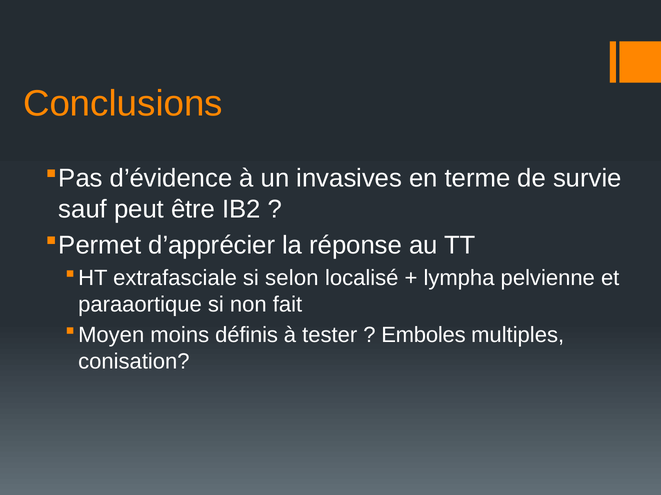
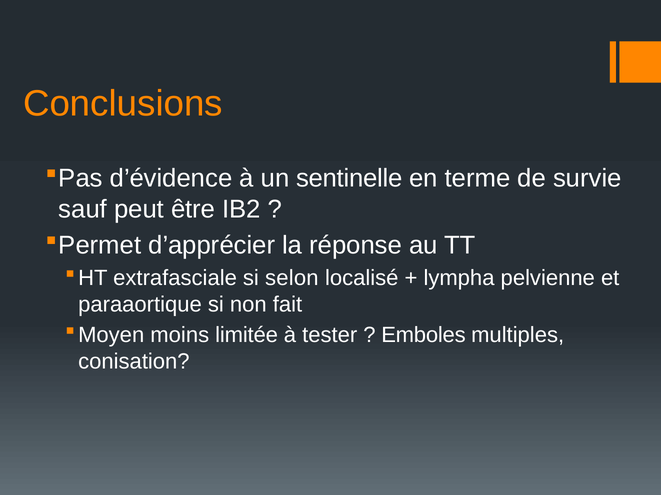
invasives: invasives -> sentinelle (349, 179)
définis: définis -> limitée (247, 336)
